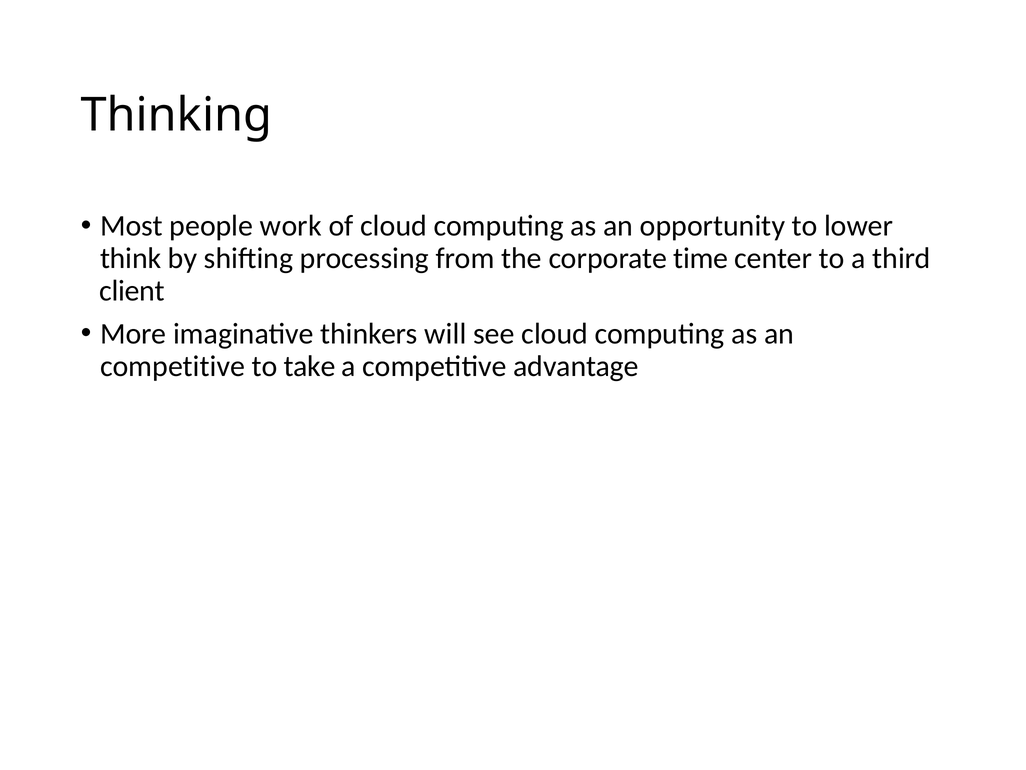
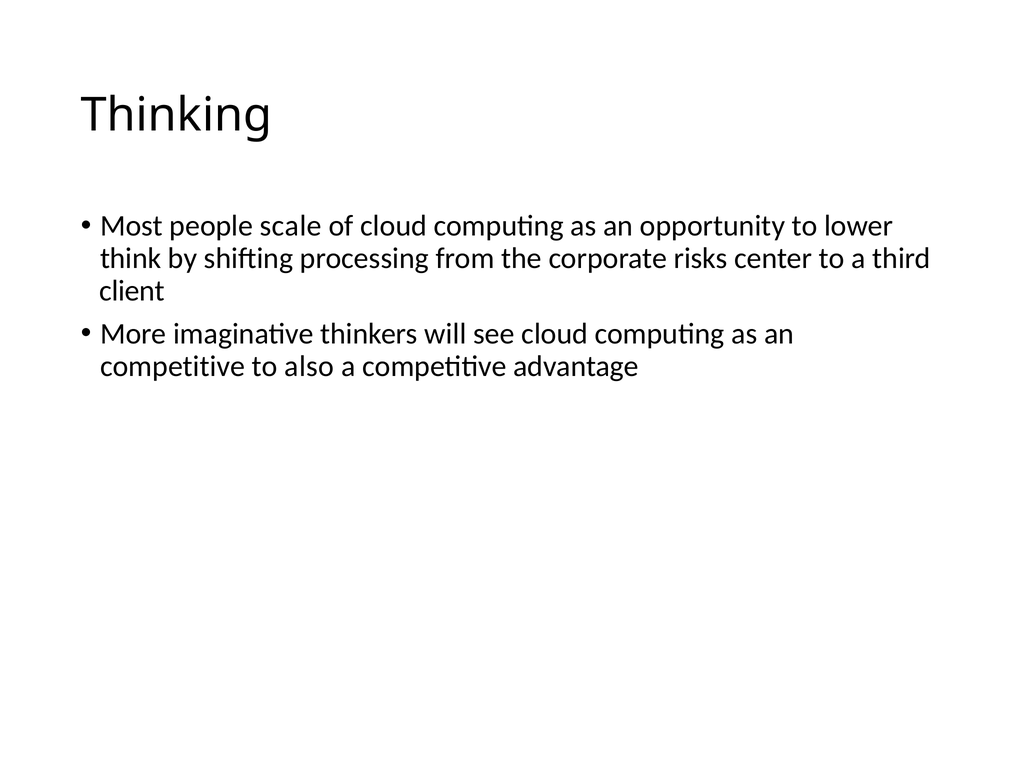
work: work -> scale (291, 226)
time: time -> risks (701, 258)
take: take -> also (309, 366)
